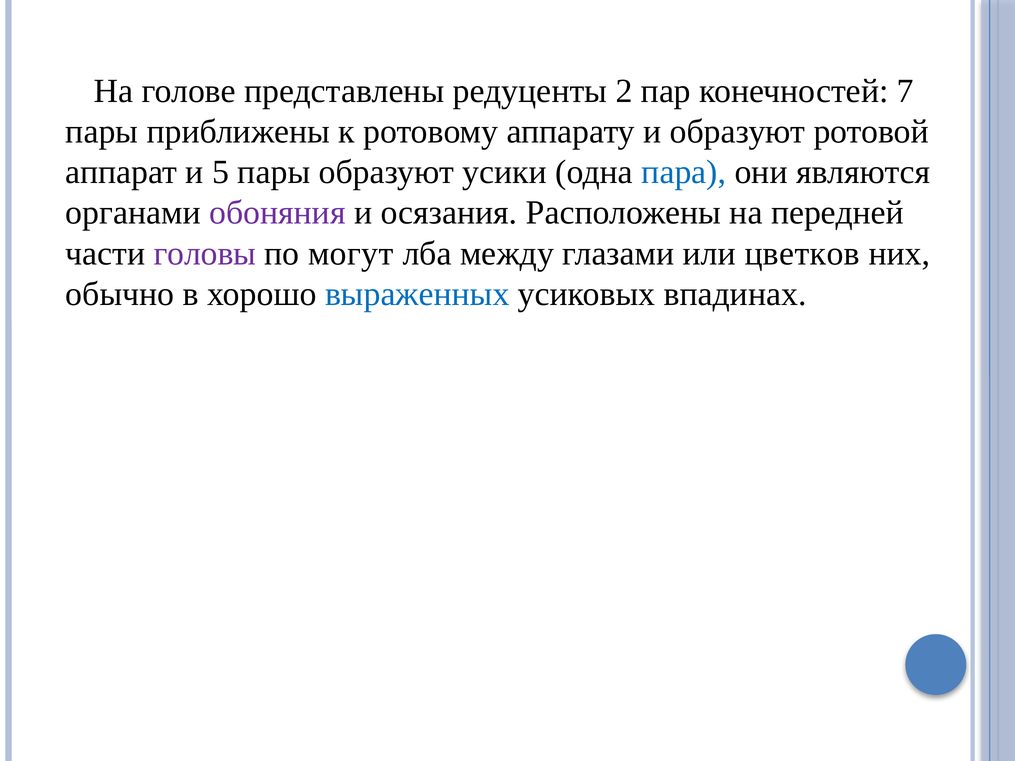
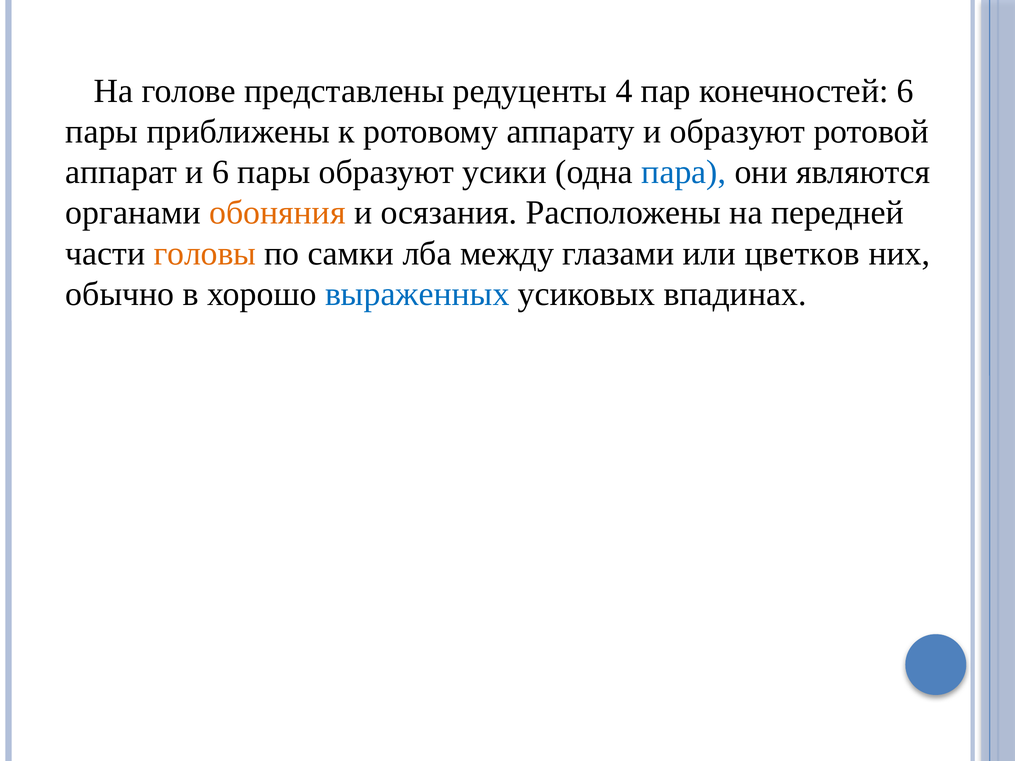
2: 2 -> 4 (624, 91)
конечностей 7: 7 -> 6 (905, 91)
и 5: 5 -> 6 (221, 172)
обоняния colour: purple -> orange (277, 213)
головы colour: purple -> orange (205, 253)
могут: могут -> самки (351, 253)
